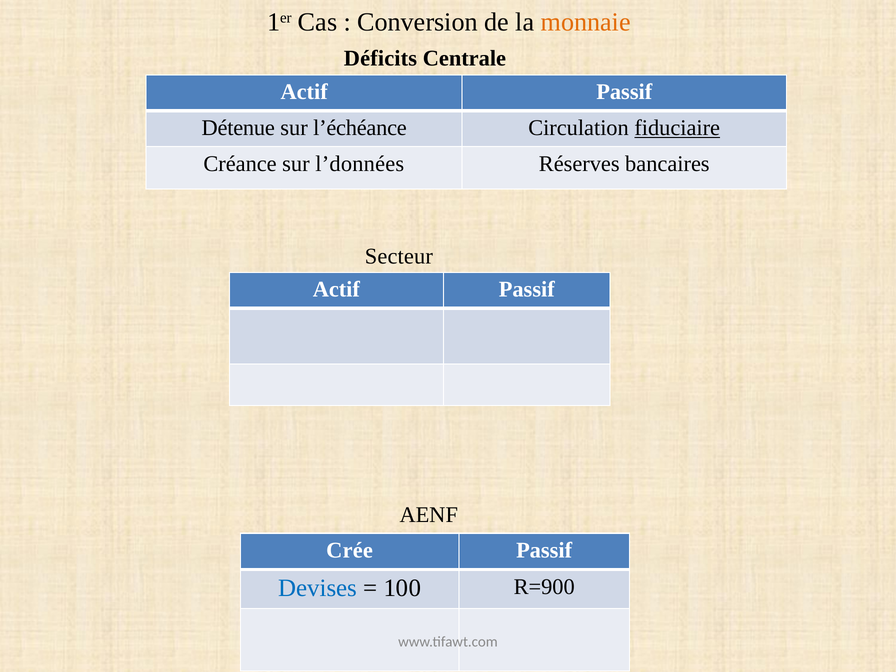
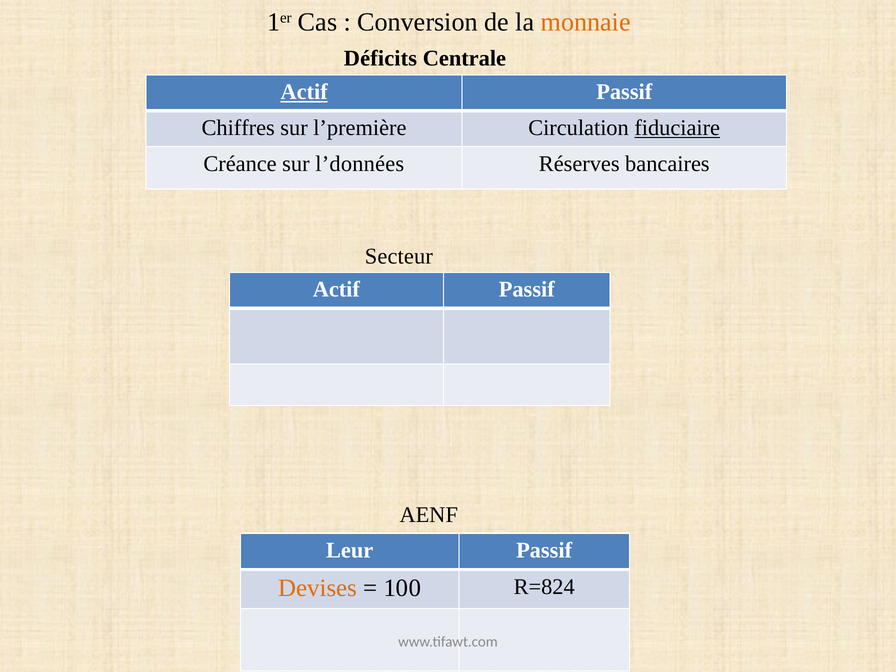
Actif underline: none -> present (304, 92)
Détenue: Détenue -> Chiffres (238, 128)
l’échéance: l’échéance -> l’première (360, 128)
Crée: Crée -> Leur (350, 550)
Devises colour: blue -> orange (318, 588)
R=900: R=900 -> R=824 (544, 587)
